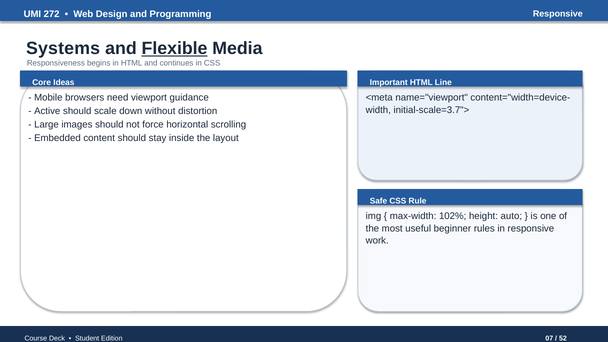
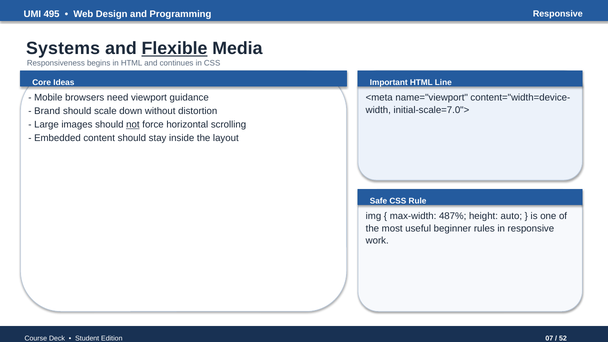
272: 272 -> 495 (52, 14)
initial-scale=3.7">: initial-scale=3.7"> -> initial-scale=7.0"> (431, 110)
Active: Active -> Brand (47, 111)
not underline: none -> present (133, 125)
102%: 102% -> 487% (453, 216)
